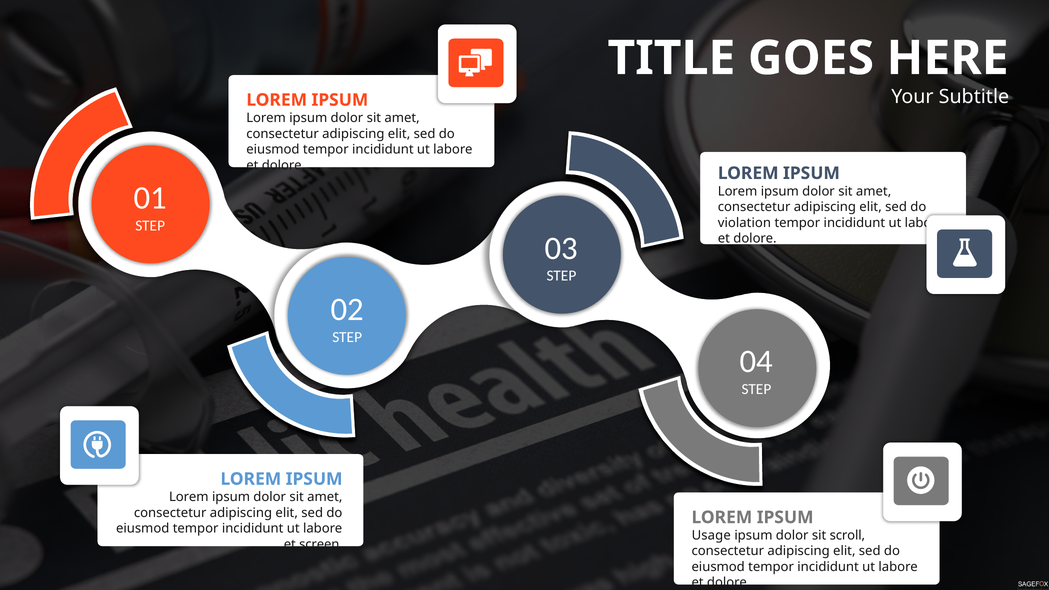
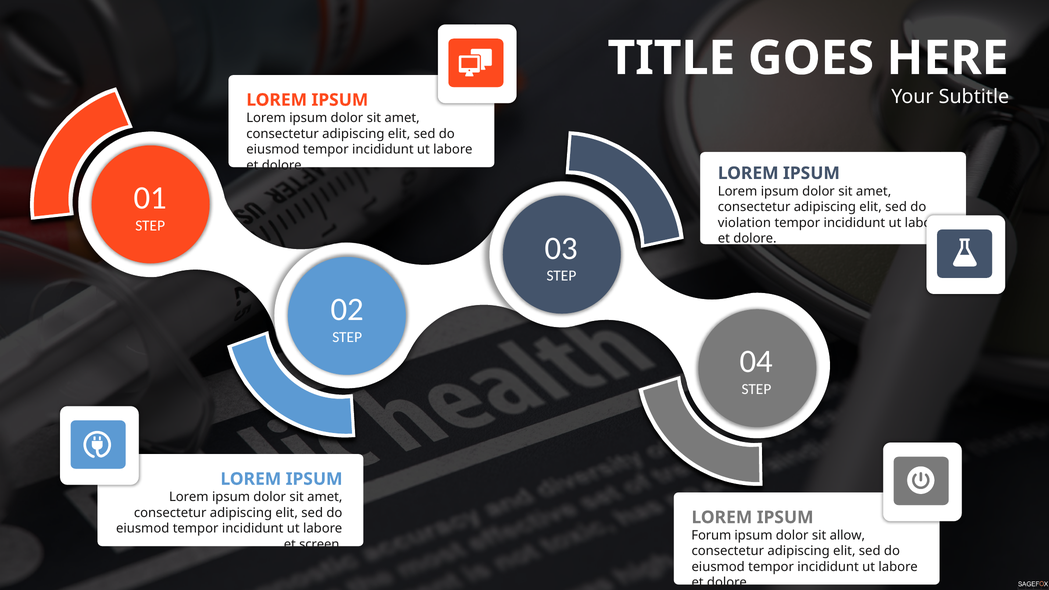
Usage: Usage -> Forum (711, 535)
scroll: scroll -> allow (847, 535)
